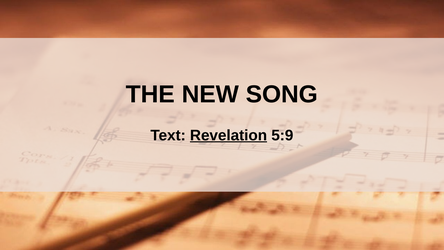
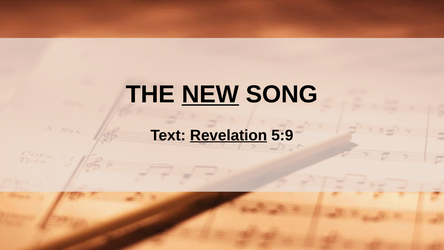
NEW underline: none -> present (210, 94)
